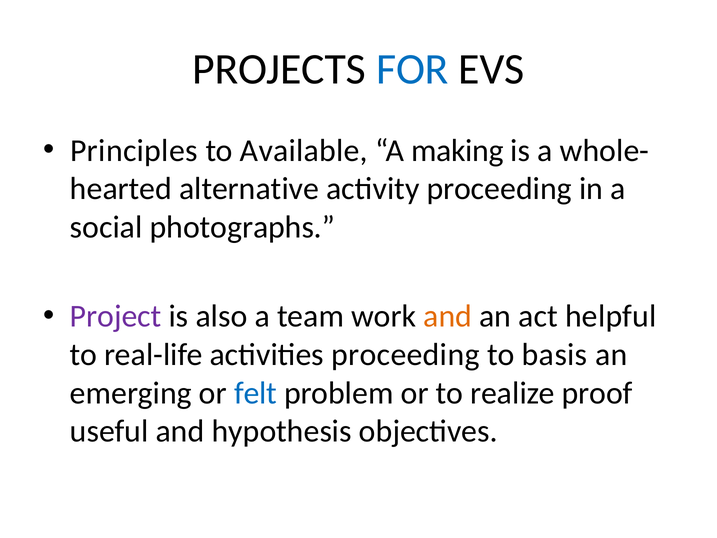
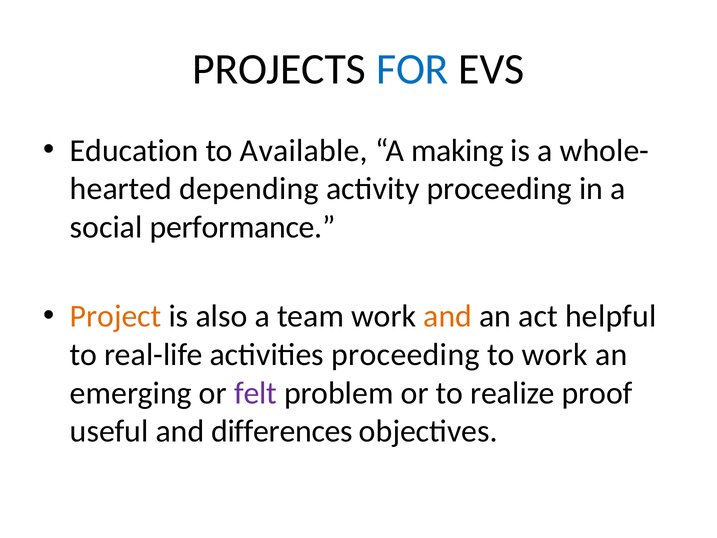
Principles: Principles -> Education (134, 150)
alternative: alternative -> depending (249, 189)
photographs: photographs -> performance (243, 227)
Project colour: purple -> orange (116, 316)
to basis: basis -> work (555, 355)
felt colour: blue -> purple (256, 393)
hypothesis: hypothesis -> differences (282, 431)
